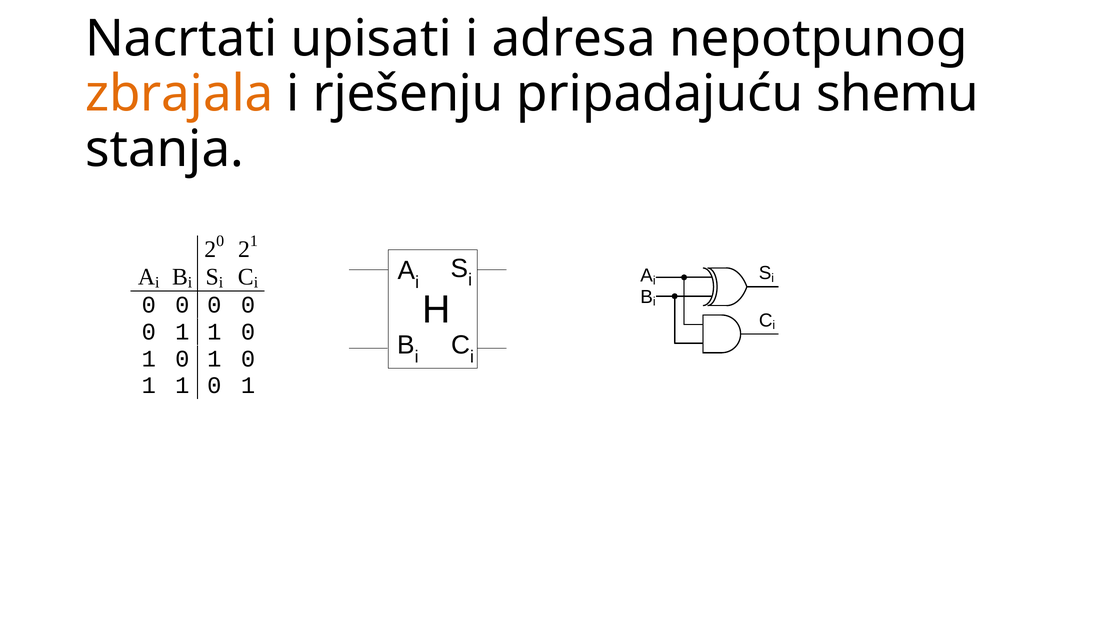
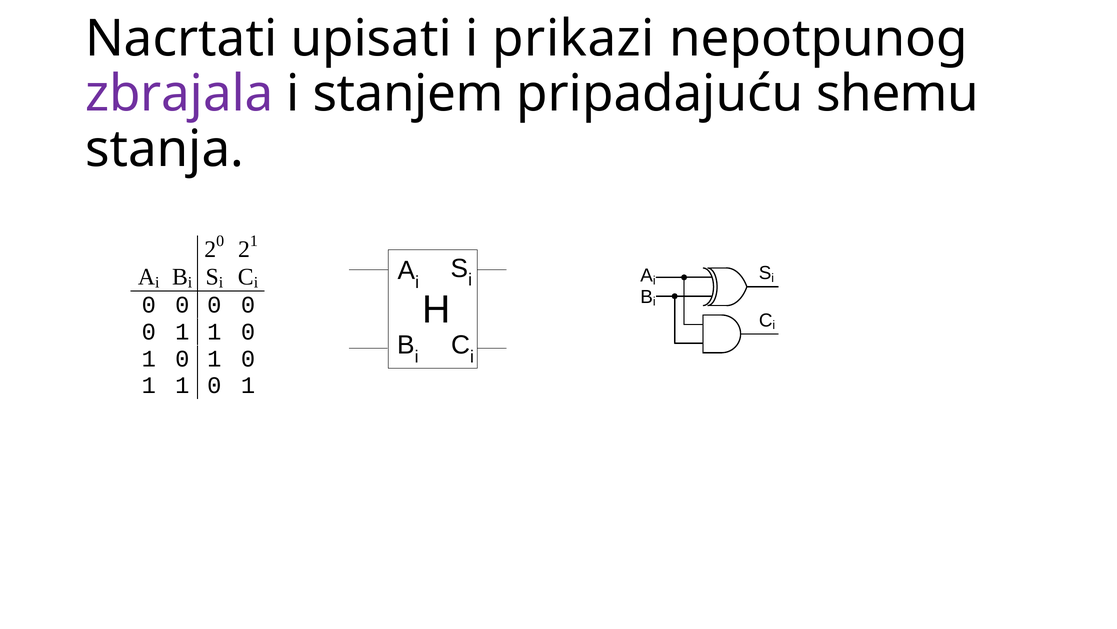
adresa: adresa -> prikazi (574, 39)
zbrajala colour: orange -> purple (179, 94)
rješenju: rješenju -> stanjem (408, 94)
